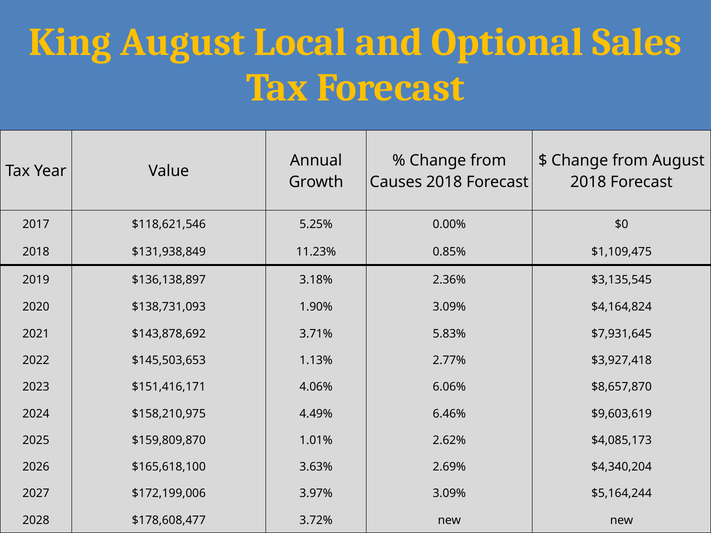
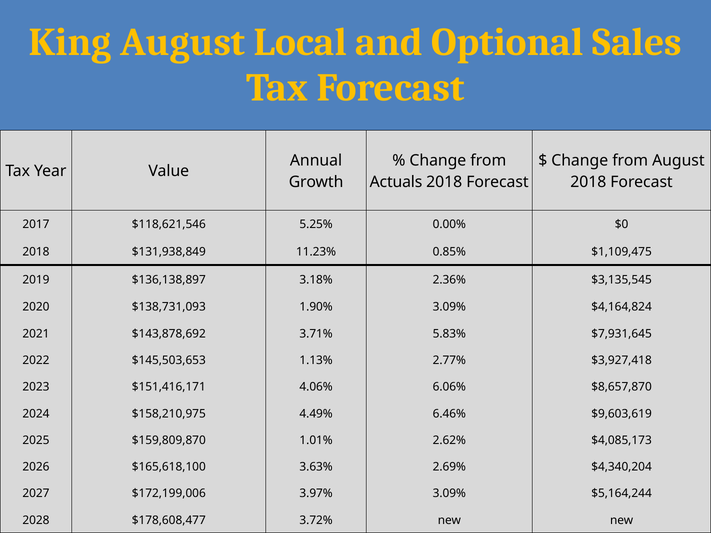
Causes: Causes -> Actuals (396, 182)
